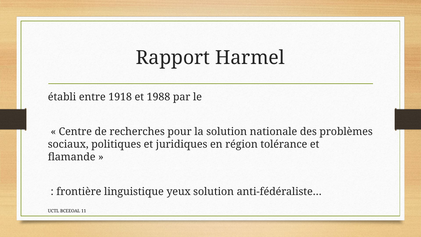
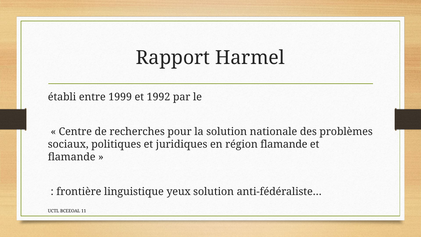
1918: 1918 -> 1999 (120, 97)
1988: 1988 -> 1992 (158, 97)
région tolérance: tolérance -> flamande (284, 144)
